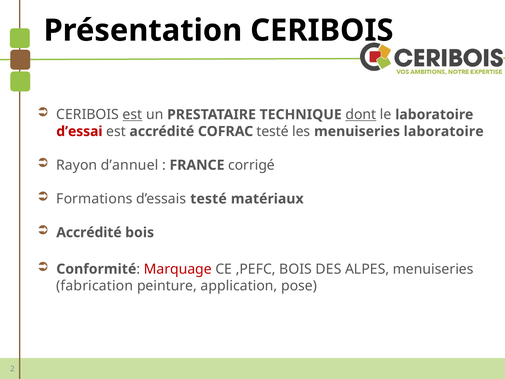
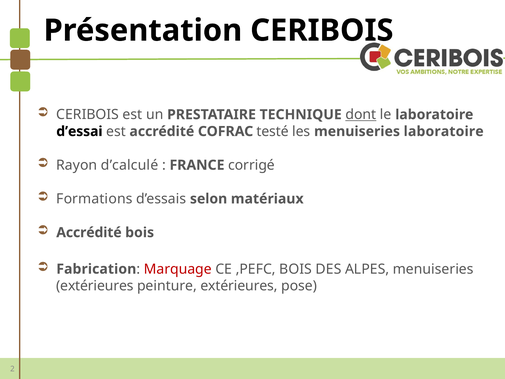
est underline: present -> none (132, 115)
d’essai colour: red -> black (79, 131)
d’annuel: d’annuel -> d’calculé (130, 165)
d’essais testé: testé -> selon (209, 199)
Conformité: Conformité -> Fabrication (96, 269)
fabrication: fabrication -> extérieures (95, 286)
peinture application: application -> extérieures (239, 286)
